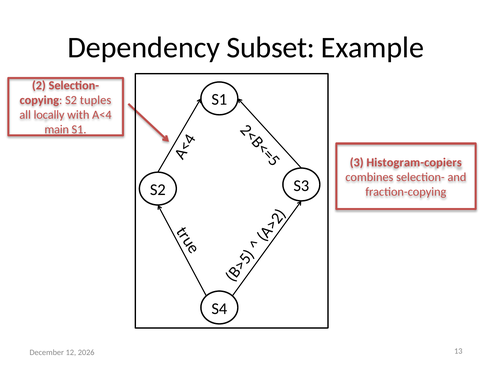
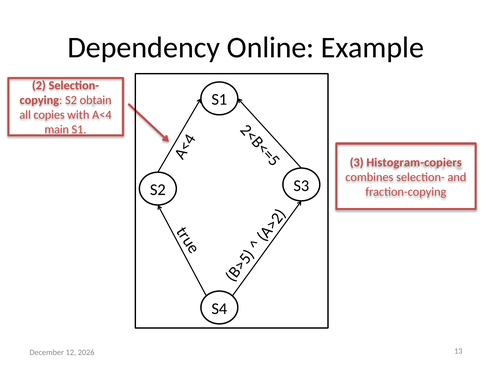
Subset: Subset -> Online (271, 48)
tuples: tuples -> obtain (96, 100)
locally: locally -> copies (49, 115)
